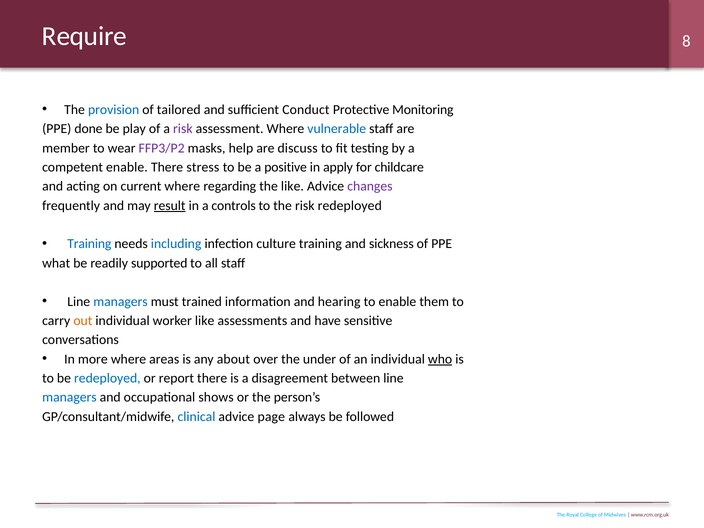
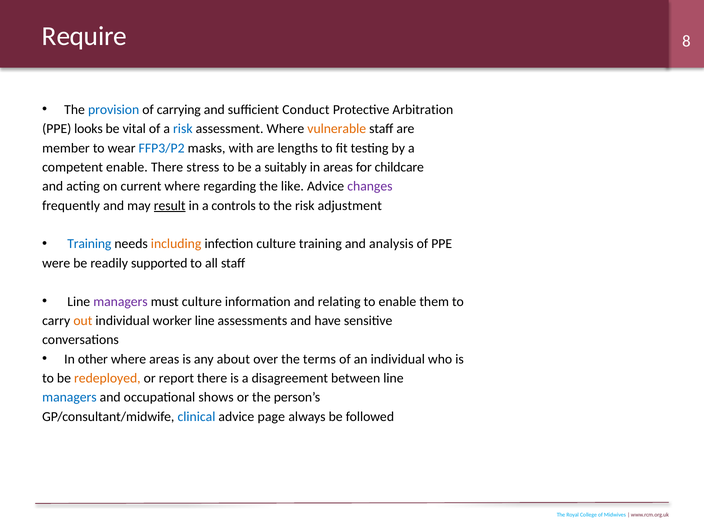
tailored: tailored -> carrying (179, 110)
Monitoring: Monitoring -> Arbitration (423, 110)
done: done -> looks (89, 129)
play: play -> vital (134, 129)
risk colour: purple -> blue (183, 129)
vulnerable colour: blue -> orange (337, 129)
FFP3/P2 colour: purple -> blue (162, 148)
help: help -> with (241, 148)
discuss: discuss -> lengths (298, 148)
positive: positive -> suitably (286, 167)
in apply: apply -> areas (338, 167)
risk redeployed: redeployed -> adjustment (350, 206)
including colour: blue -> orange (176, 244)
sickness: sickness -> analysis (391, 244)
what: what -> were (56, 263)
managers colour: blue -> purple (121, 301)
must trained: trained -> culture (202, 301)
hearing: hearing -> relating (339, 301)
worker like: like -> line (205, 321)
more: more -> other (93, 359)
under: under -> terms (319, 359)
who underline: present -> none (440, 359)
redeployed colour: blue -> orange (107, 378)
